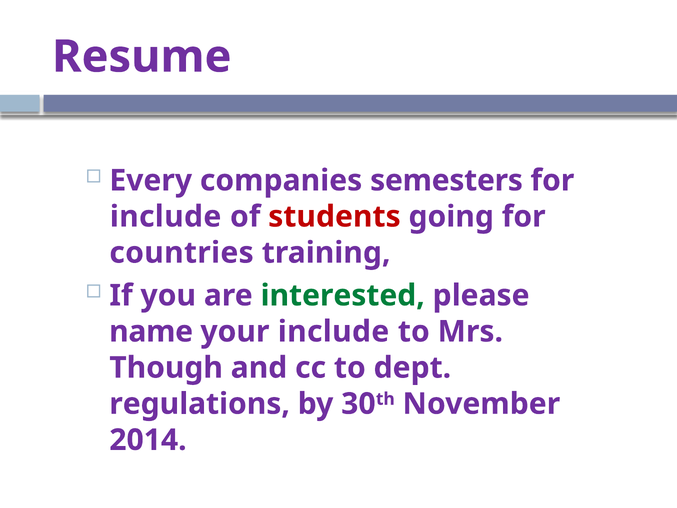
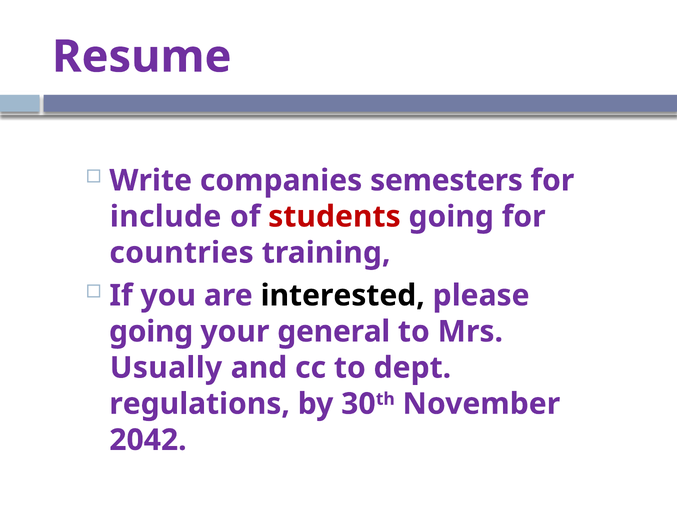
Every: Every -> Write (151, 180)
interested colour: green -> black (343, 295)
name: name -> going (151, 331)
your include: include -> general (334, 331)
Though: Though -> Usually (166, 368)
2014: 2014 -> 2042 (148, 440)
